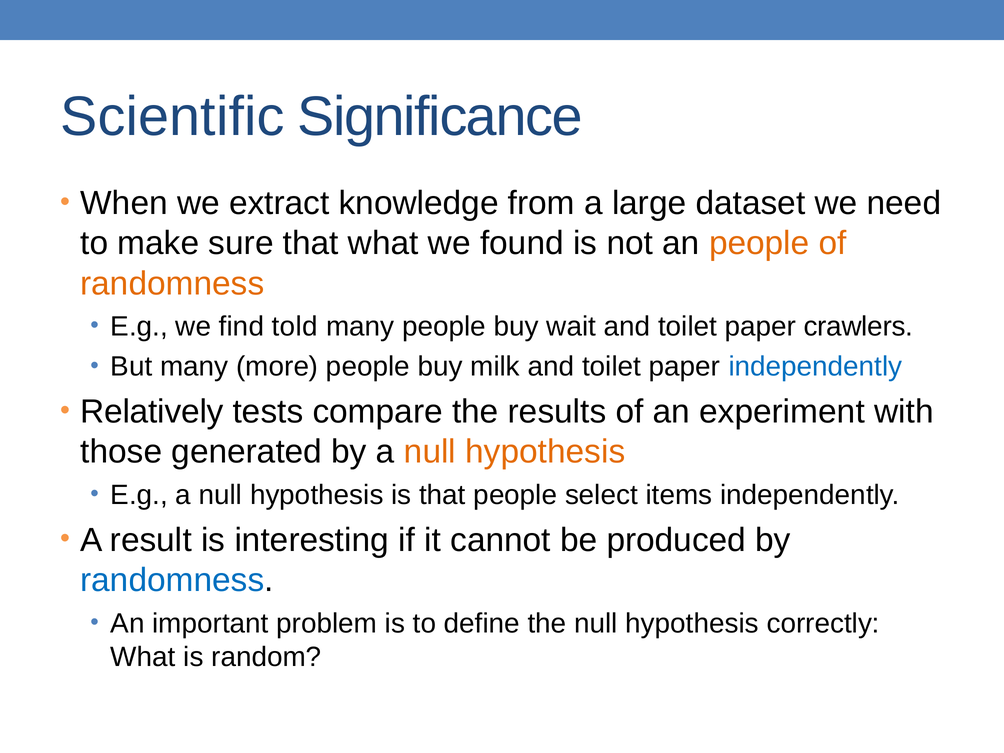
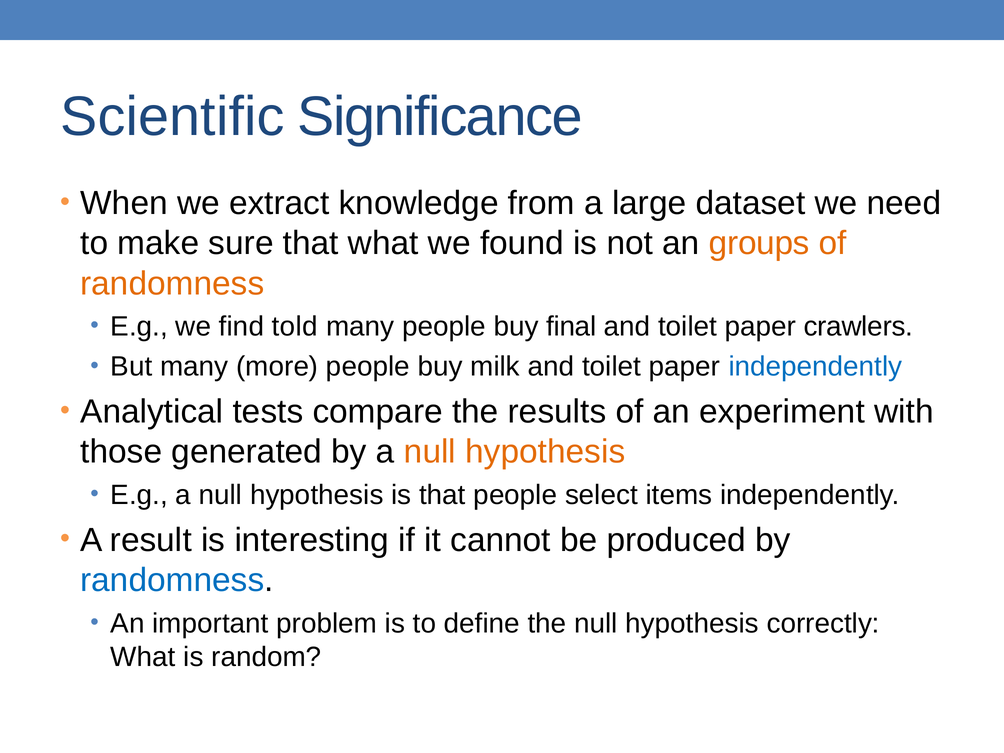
an people: people -> groups (759, 243)
wait: wait -> final (571, 327)
Relatively: Relatively -> Analytical (152, 412)
